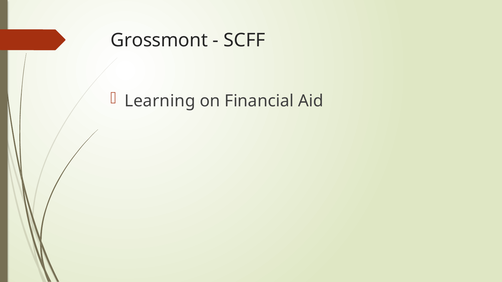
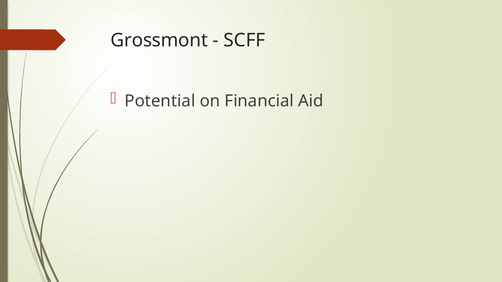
Learning: Learning -> Potential (160, 101)
